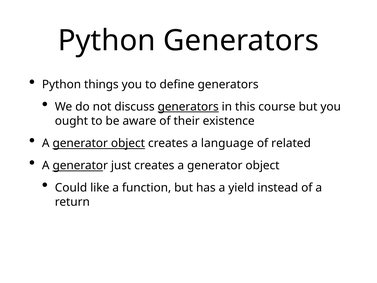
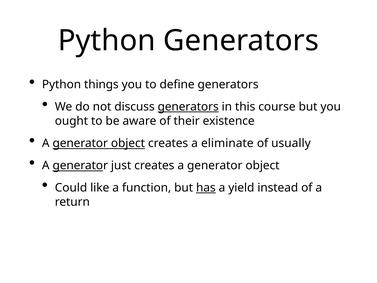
language: language -> eliminate (227, 143)
related: related -> usually (291, 143)
has underline: none -> present (206, 188)
